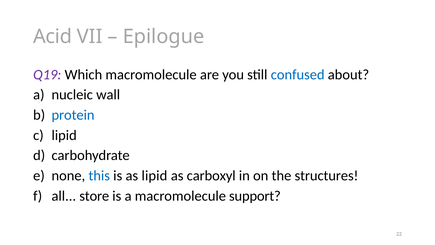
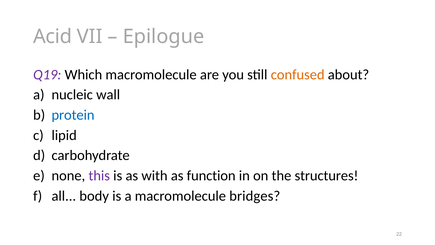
confused colour: blue -> orange (298, 75)
this colour: blue -> purple (99, 176)
as lipid: lipid -> with (155, 176)
carboxyl: carboxyl -> function (211, 176)
store: store -> body (94, 196)
support: support -> bridges (255, 196)
